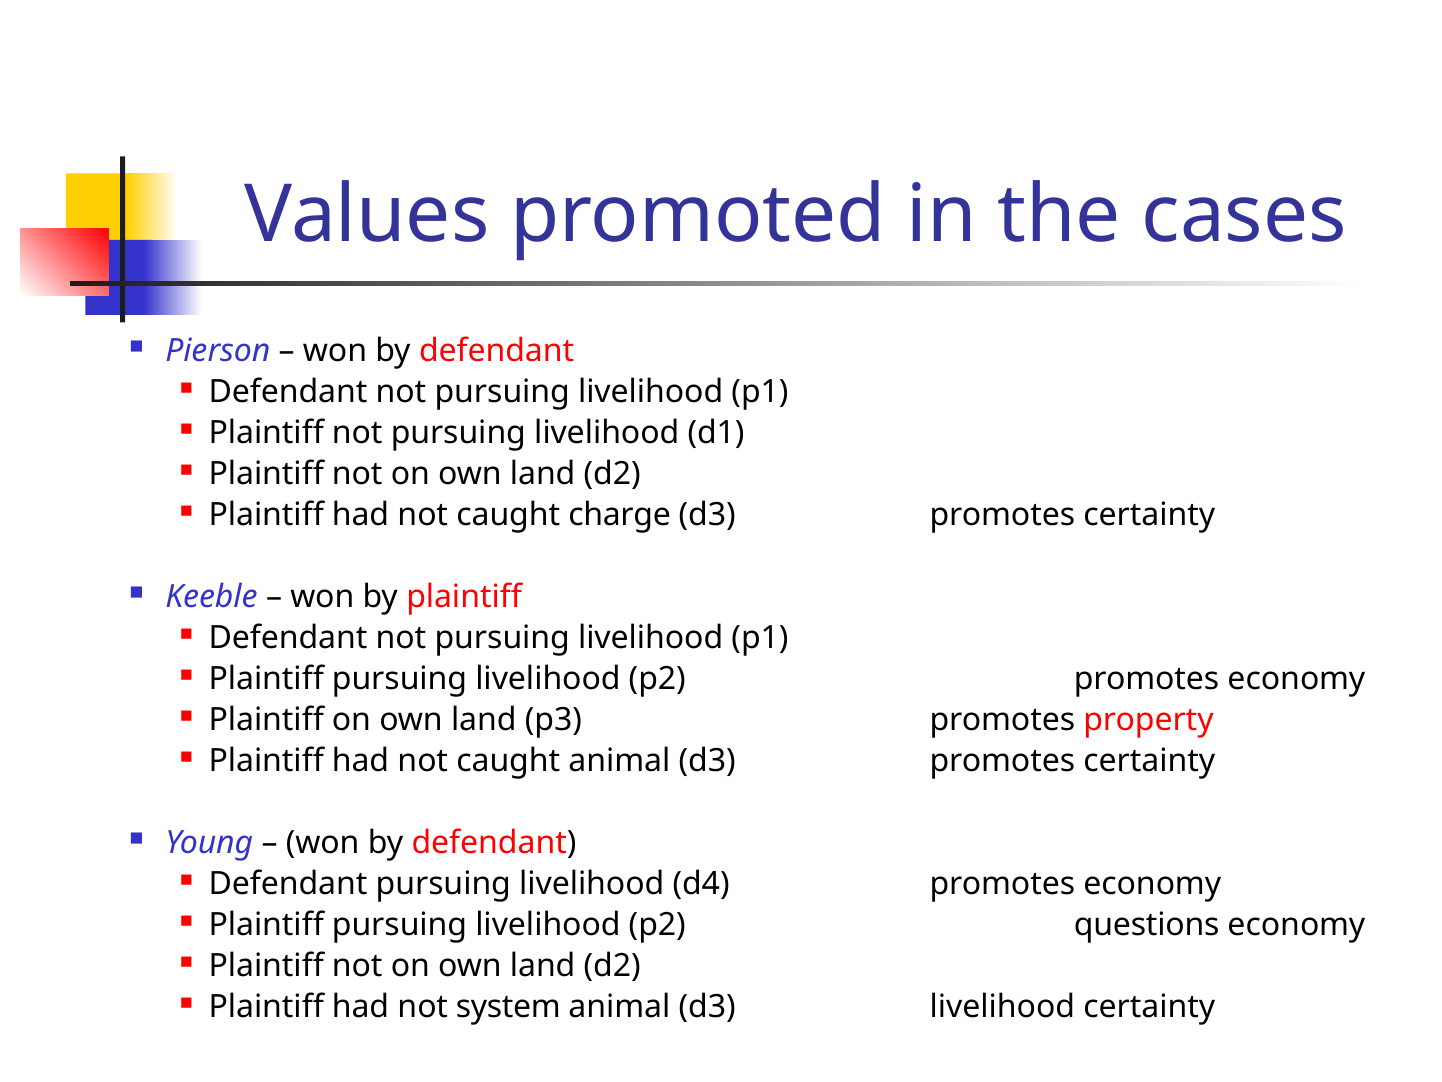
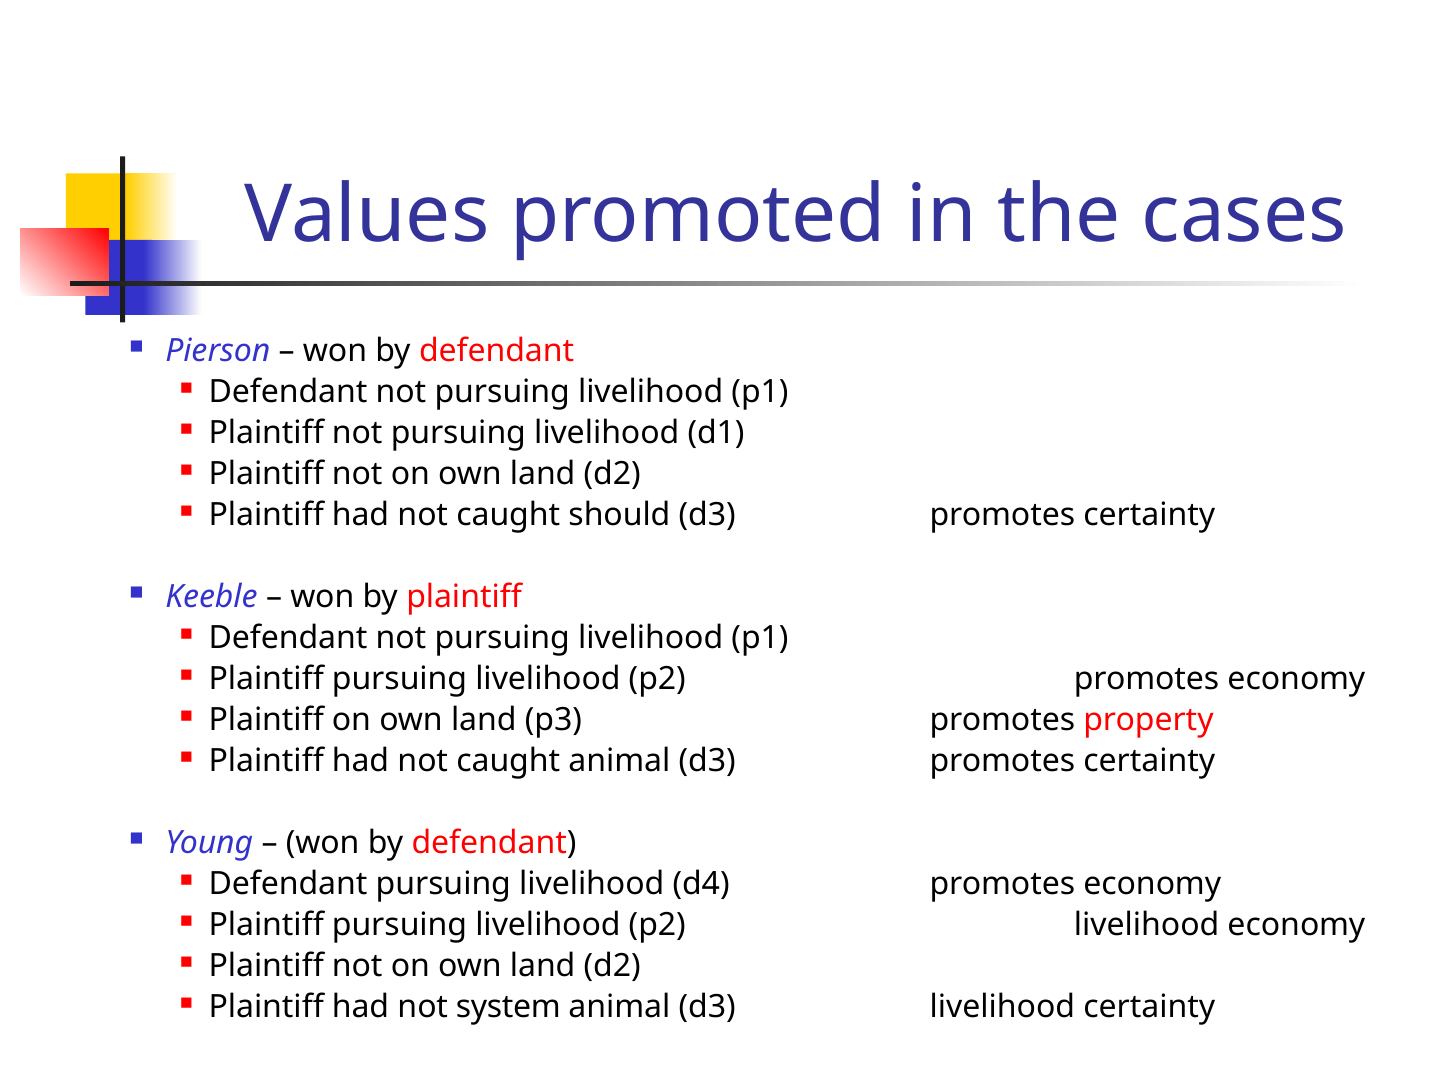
charge: charge -> should (619, 515)
p2 questions: questions -> livelihood (1147, 924)
